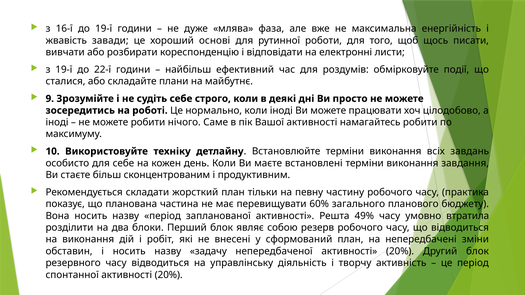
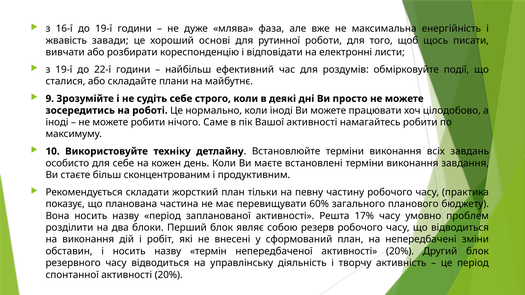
49%: 49% -> 17% (364, 216)
втратила: втратила -> проблем (468, 216)
задачу: задачу -> термін (208, 251)
